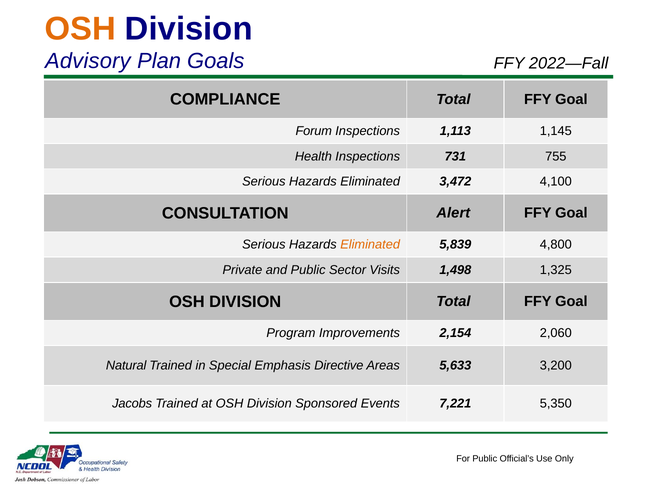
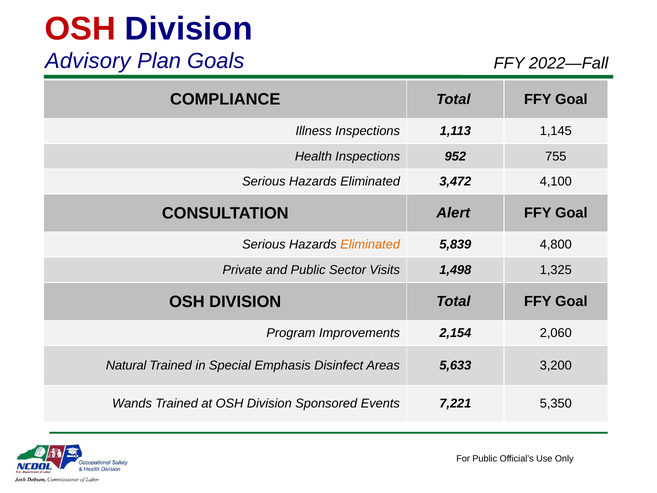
OSH colour: orange -> red (80, 29)
Forum: Forum -> Illness (314, 131)
731: 731 -> 952 (455, 156)
Directive: Directive -> Disinfect (339, 365)
Jacobs: Jacobs -> Wands (132, 404)
